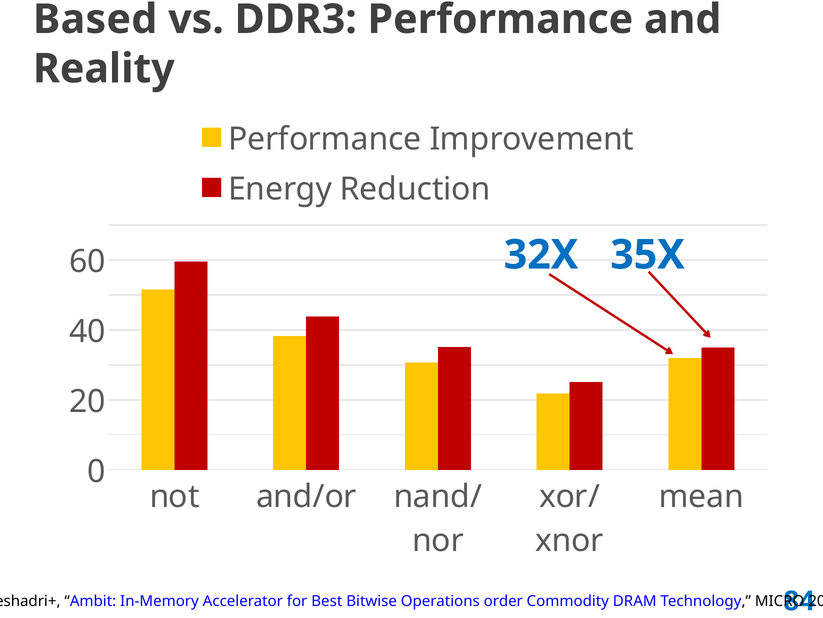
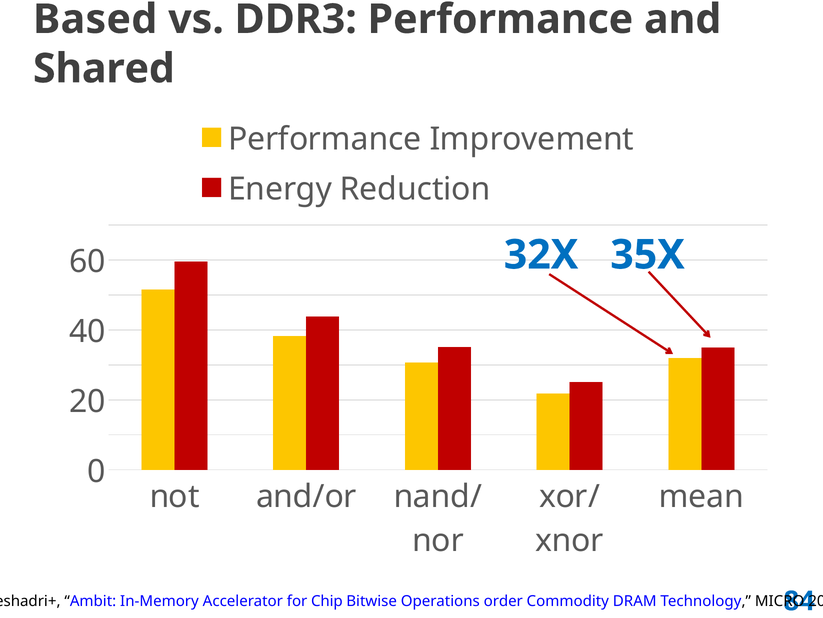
Reality: Reality -> Shared (104, 69)
Best: Best -> Chip (327, 601)
